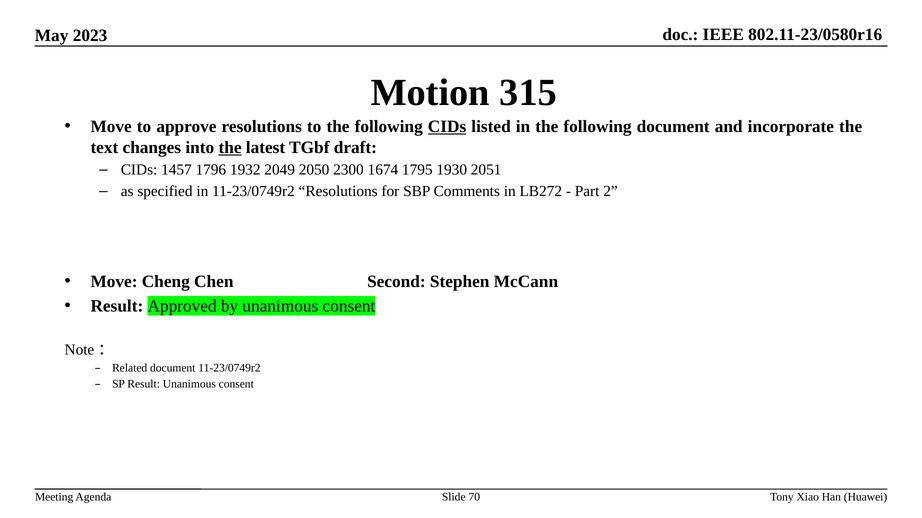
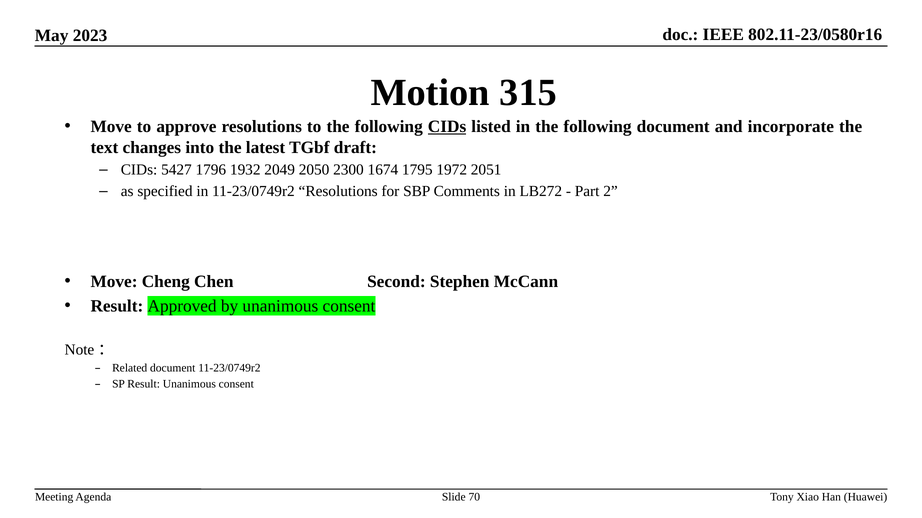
the underline: present -> none (230, 148)
1457: 1457 -> 5427 (176, 170)
1930: 1930 -> 1972 (452, 170)
